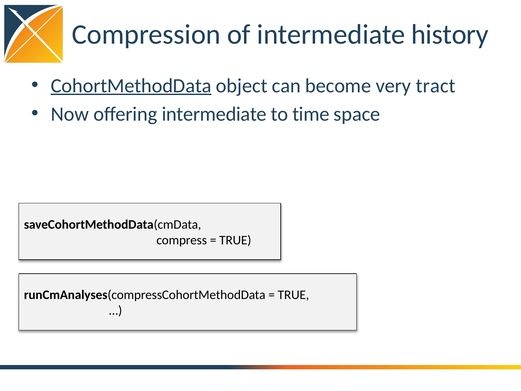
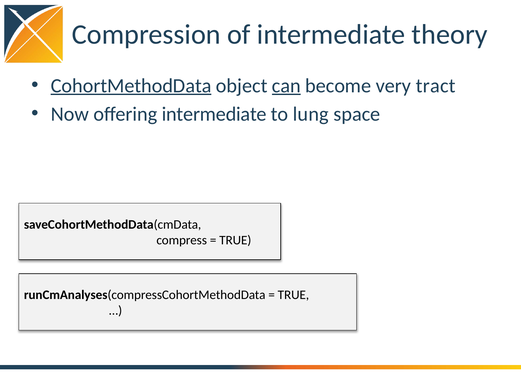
history: history -> theory (450, 35)
can underline: none -> present (286, 86)
time: time -> lung (311, 114)
